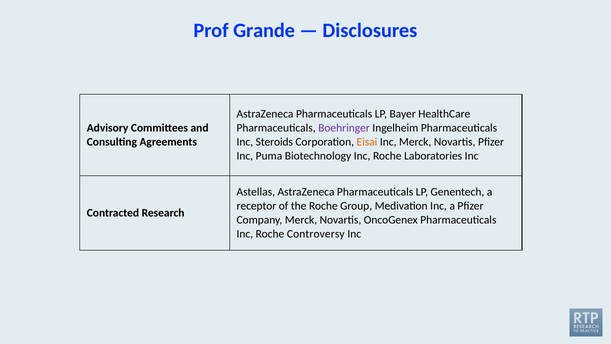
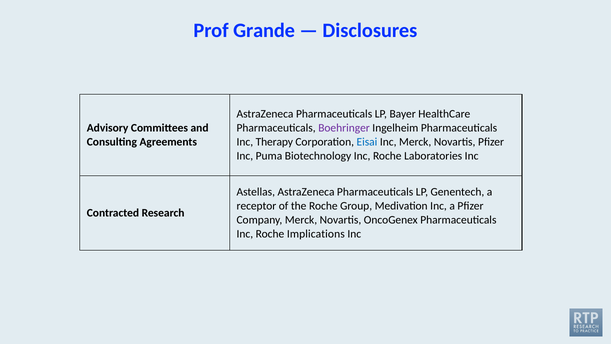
Steroids: Steroids -> Therapy (274, 142)
Eisai colour: orange -> blue (367, 142)
Controversy: Controversy -> Implications (316, 234)
